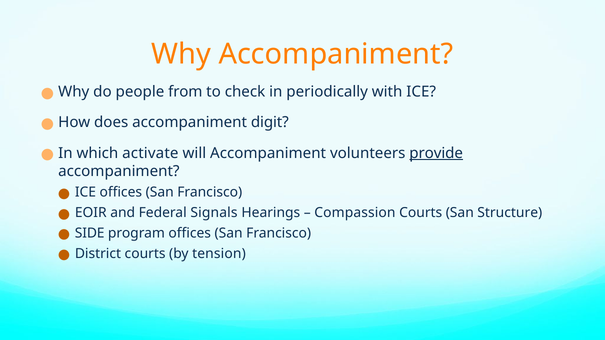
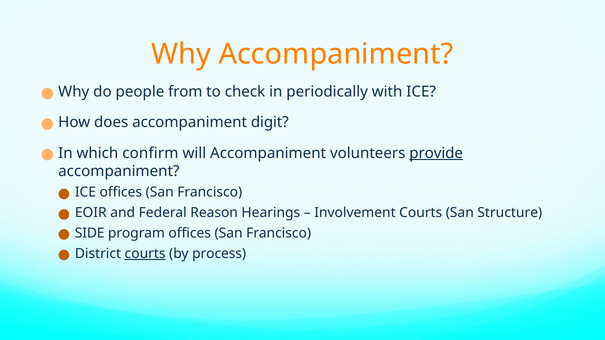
activate: activate -> confirm (150, 153)
Signals: Signals -> Reason (214, 213)
Compassion: Compassion -> Involvement (355, 213)
courts underline: none -> present (145, 254)
tension: tension -> process (219, 254)
